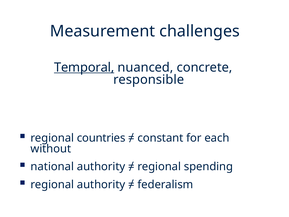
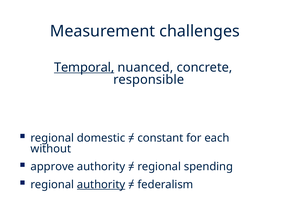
countries: countries -> domestic (101, 138)
national: national -> approve (52, 166)
authority underline: none -> present (101, 184)
